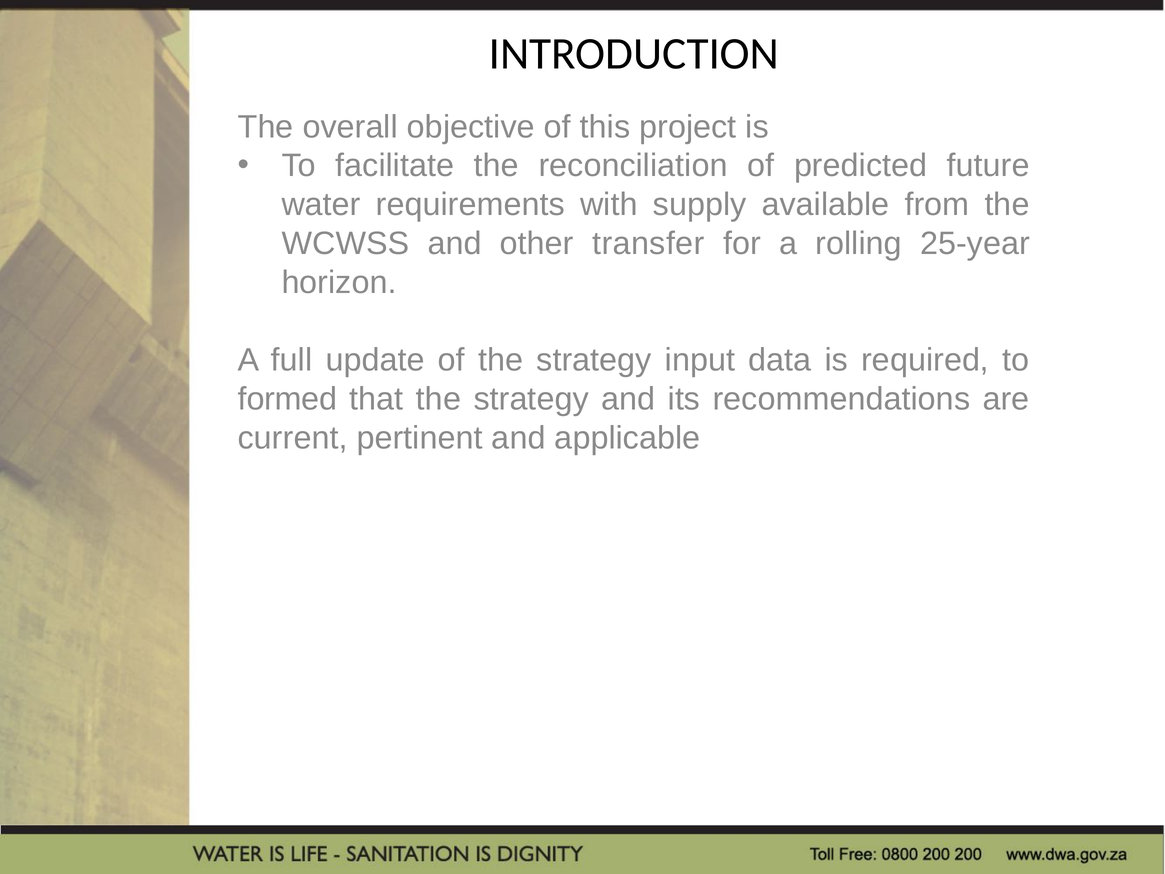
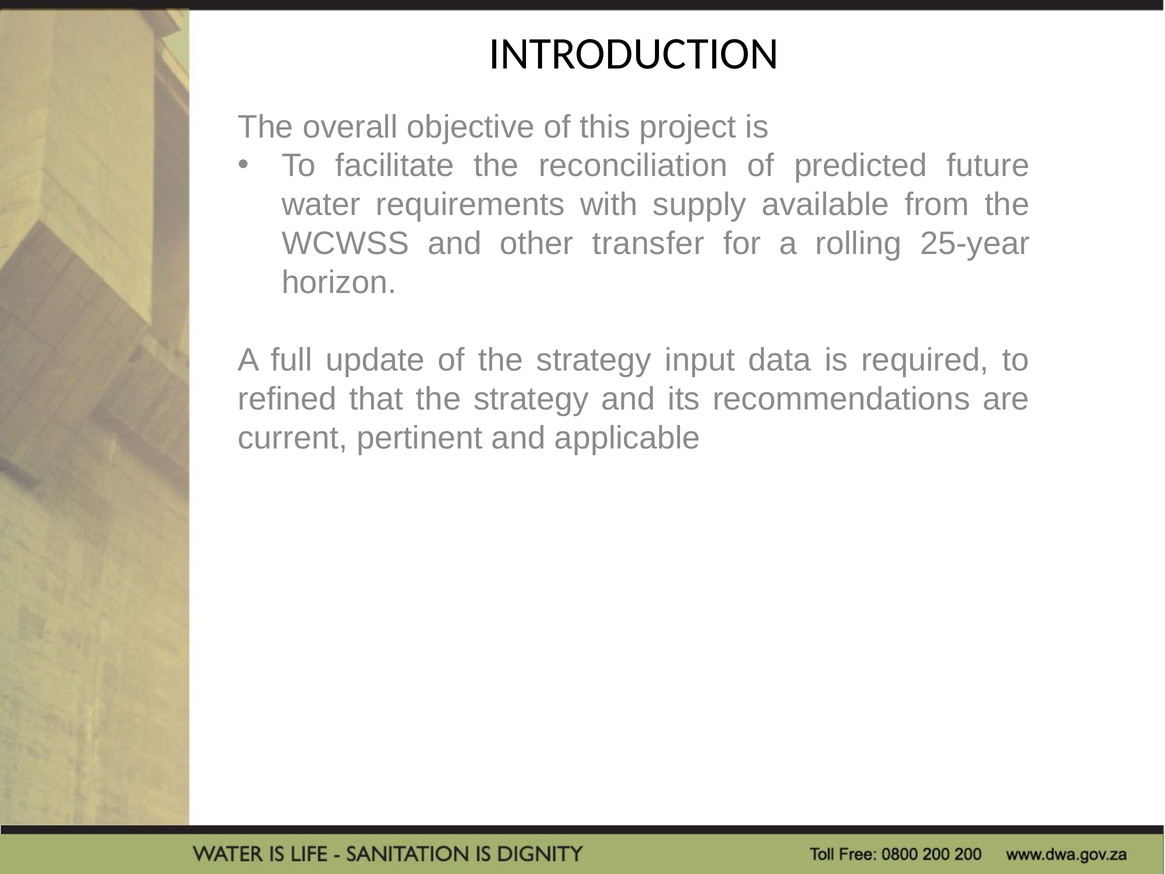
formed: formed -> refined (287, 399)
